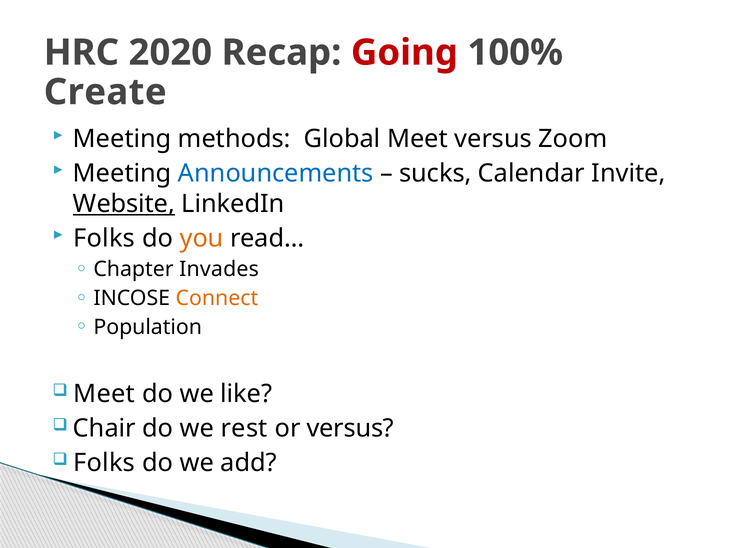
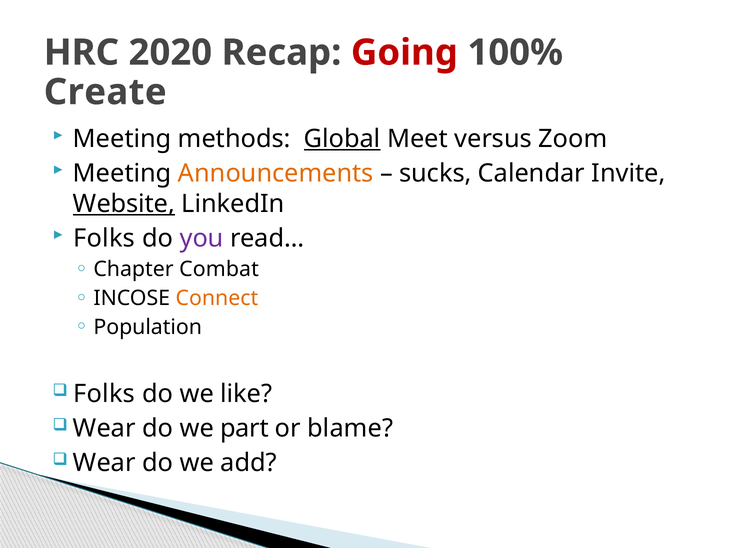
Global underline: none -> present (342, 139)
Announcements colour: blue -> orange (276, 174)
you colour: orange -> purple (202, 238)
Invades: Invades -> Combat (219, 270)
Meet: Meet -> Folks (104, 394)
Chair: Chair -> Wear (104, 429)
rest: rest -> part (244, 429)
or versus: versus -> blame (350, 429)
Folks: Folks -> Wear (104, 463)
